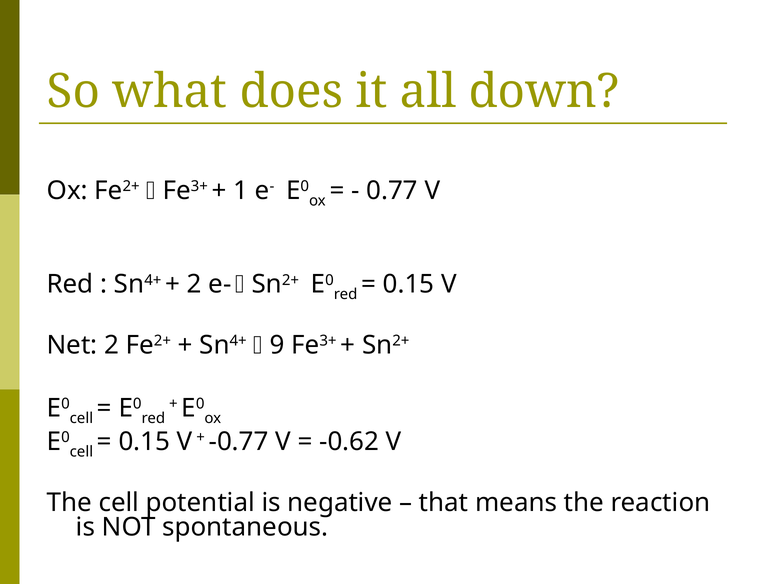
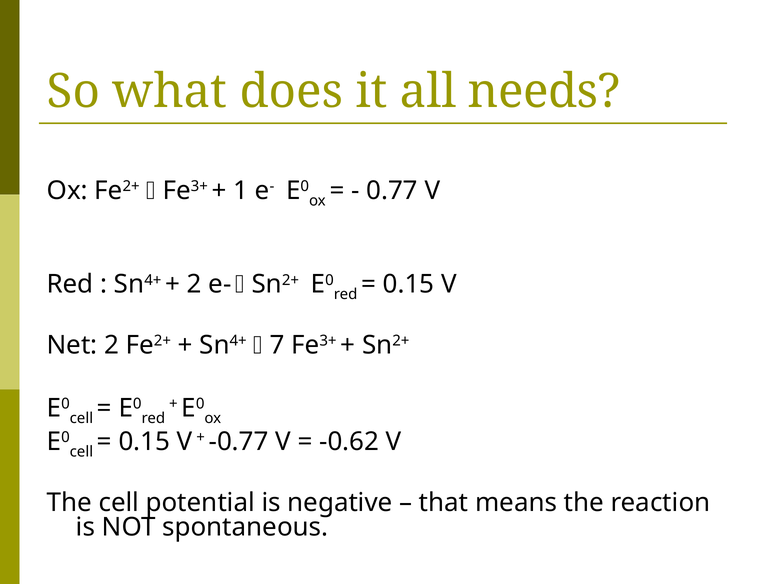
down: down -> needs (544, 92)
9: 9 -> 7 (277, 345)
